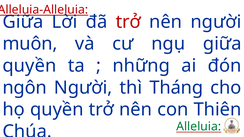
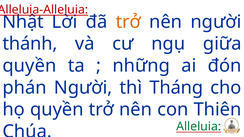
Giữa: Giữa -> Nhật (23, 22)
trở colour: red -> orange (128, 22)
muôn: muôn -> thánh (30, 44)
ngôn: ngôn -> phán (25, 88)
